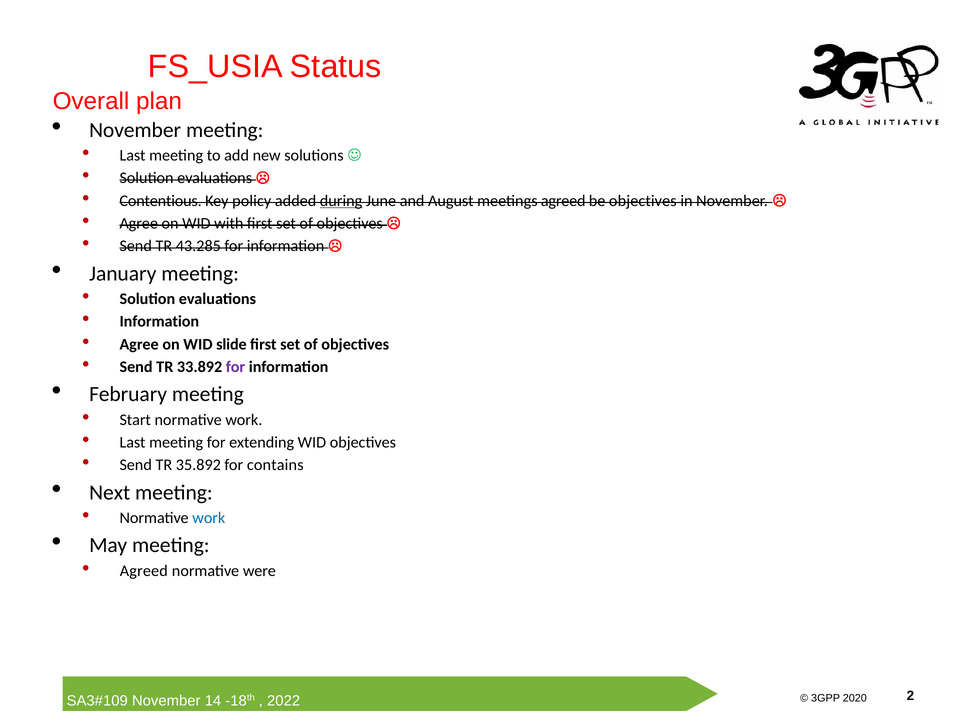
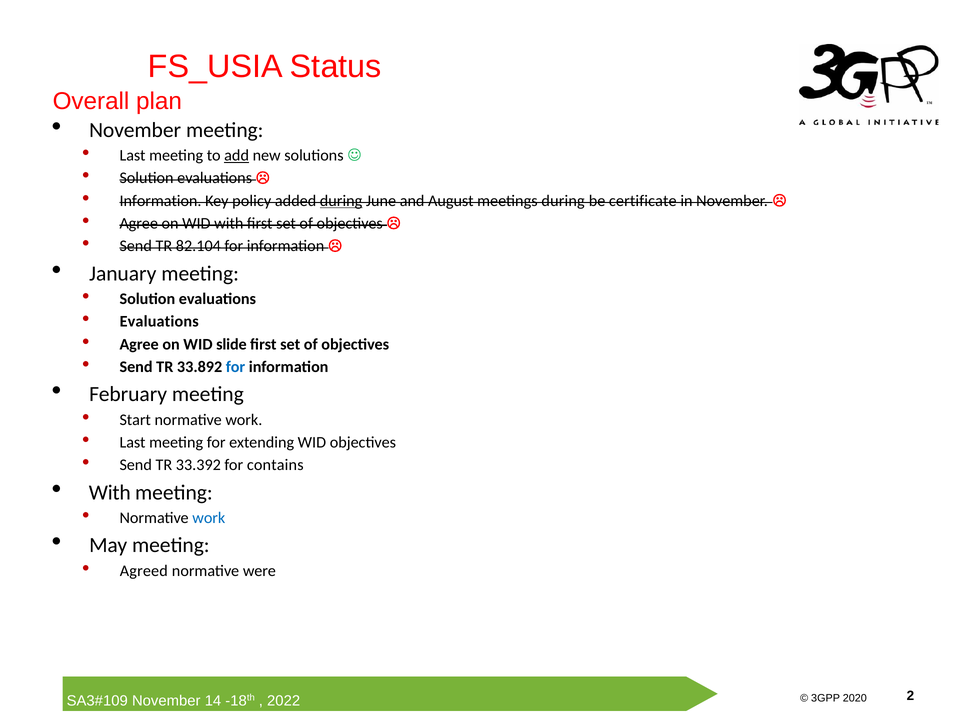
add underline: none -> present (237, 156)
Contentious: Contentious -> Information (161, 201)
meetings agreed: agreed -> during (563, 201)
be objectives: objectives -> certificate (643, 201)
43.285: 43.285 -> 82.104 (198, 246)
Information: Information -> Evaluations (159, 322)
for colour: purple -> blue (236, 367)
35.892: 35.892 -> 33.392 (198, 465)
Next: Next -> With (110, 493)
